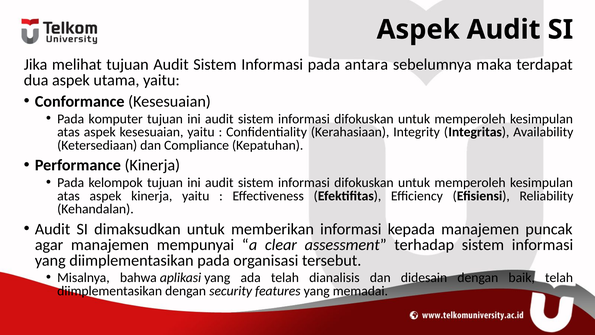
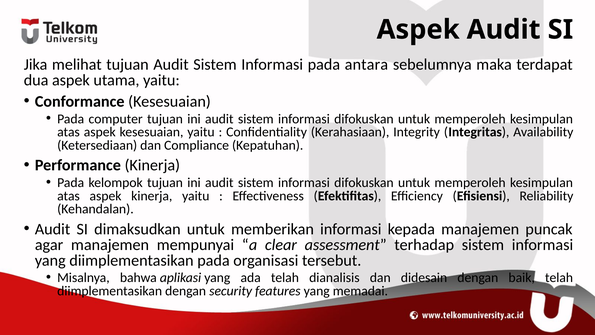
komputer: komputer -> computer (116, 119)
